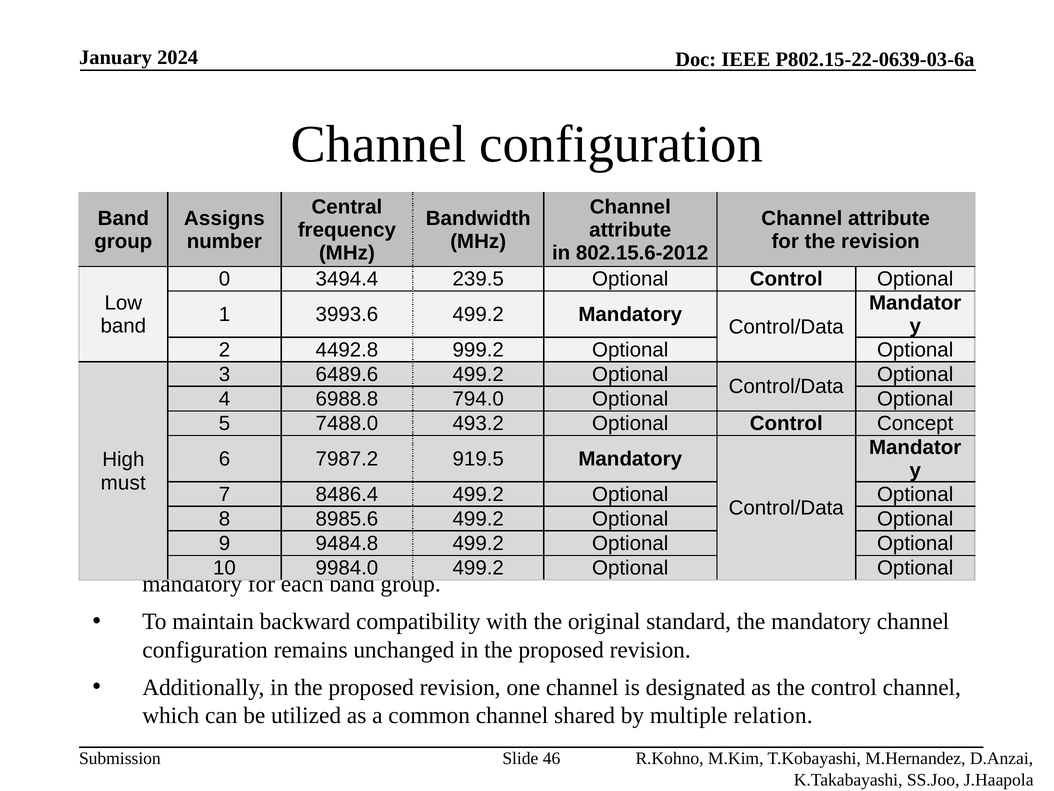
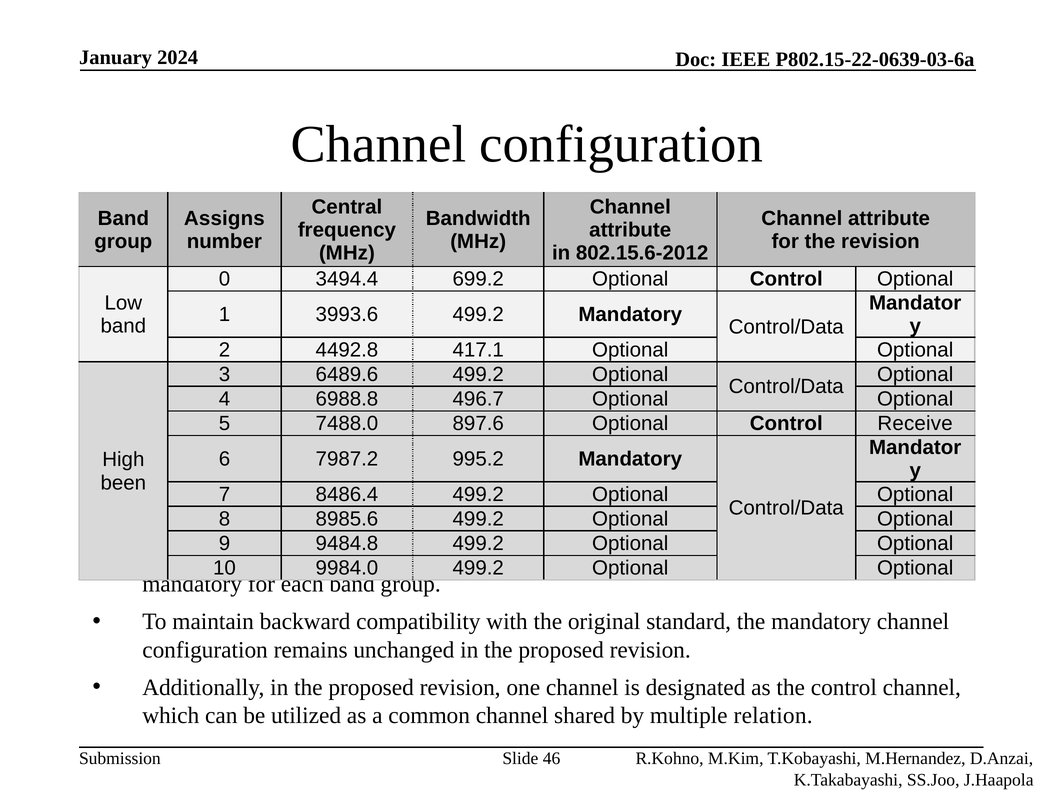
239.5: 239.5 -> 699.2 (478, 279)
999.2: 999.2 -> 417.1 (478, 350)
794.0: 794.0 -> 496.7 (478, 399)
493.2: 493.2 -> 897.6 (478, 423)
Concept: Concept -> Receive (915, 423)
919.5: 919.5 -> 995.2 (478, 459)
must: must -> been (123, 482)
